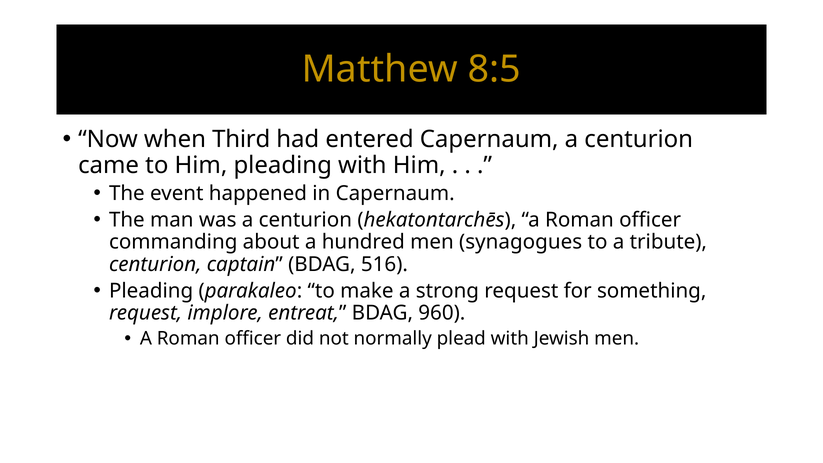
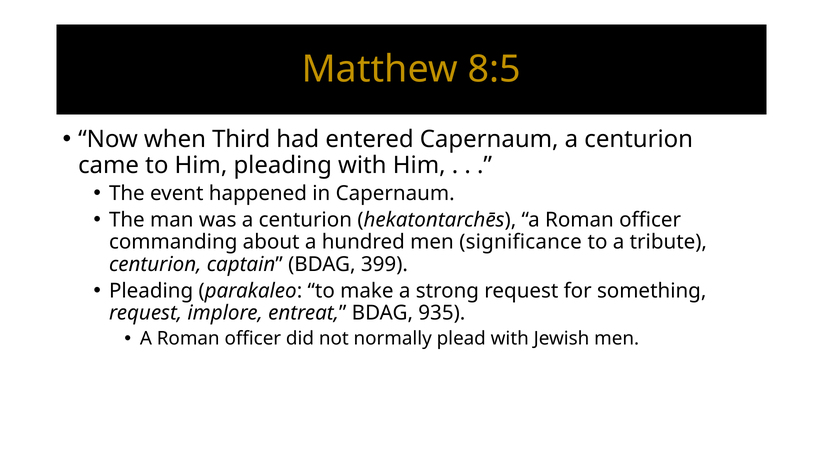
synagogues: synagogues -> significance (521, 242)
516: 516 -> 399 (384, 264)
960: 960 -> 935 (442, 313)
